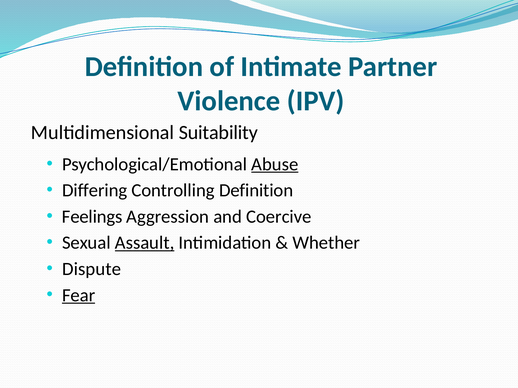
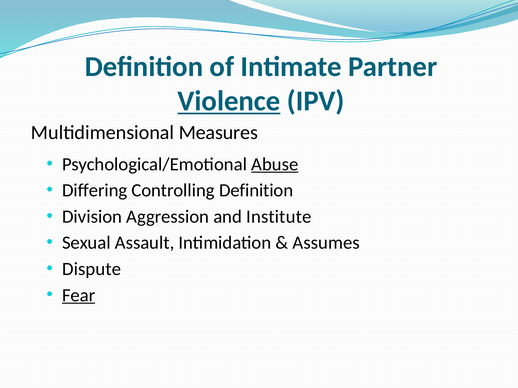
Violence underline: none -> present (229, 101)
Suitability: Suitability -> Measures (218, 133)
Feelings: Feelings -> Division (92, 217)
Coercive: Coercive -> Institute (279, 217)
Assault underline: present -> none (145, 243)
Whether: Whether -> Assumes (326, 243)
